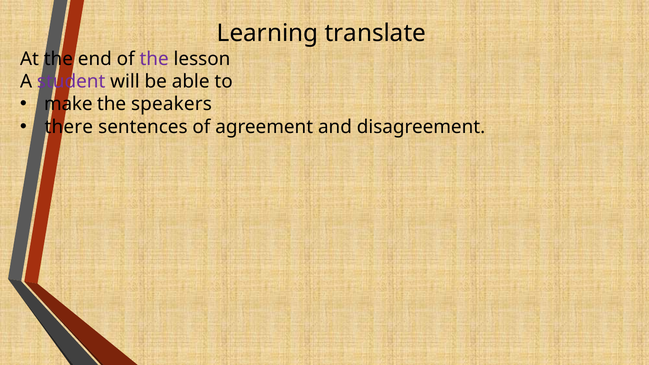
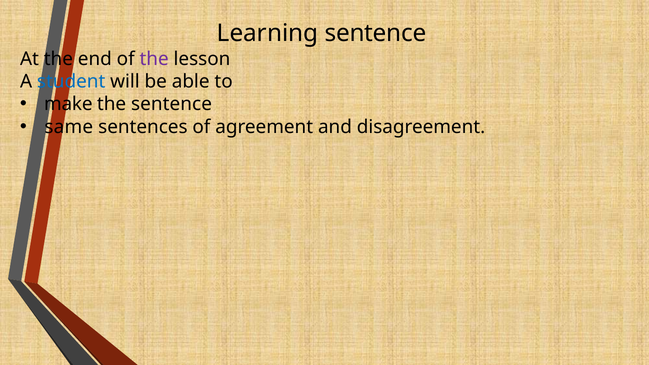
Learning translate: translate -> sentence (375, 33)
student colour: purple -> blue (71, 82)
the speakers: speakers -> sentence (171, 104)
there: there -> same (69, 127)
